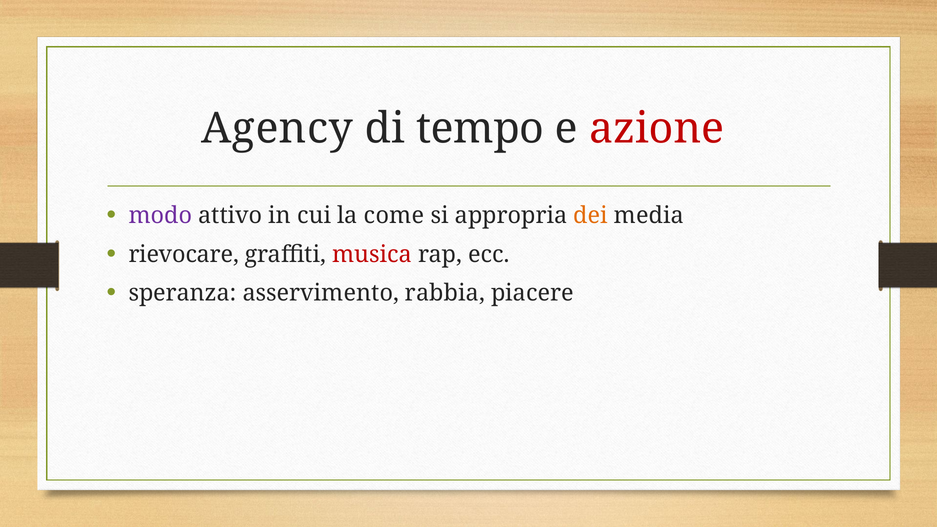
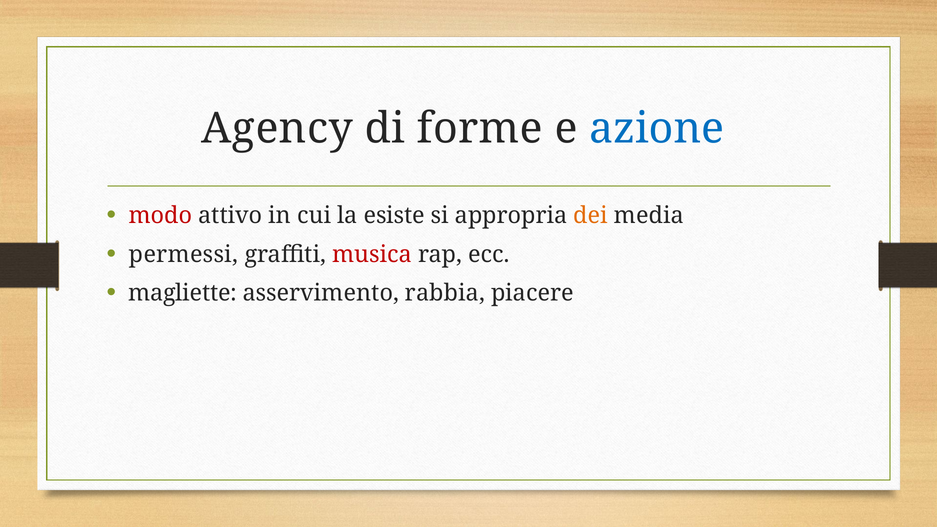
tempo: tempo -> forme (480, 129)
azione colour: red -> blue (657, 129)
modo colour: purple -> red (160, 216)
come: come -> esiste (394, 216)
rievocare: rievocare -> permessi (183, 254)
speranza: speranza -> magliette (183, 293)
